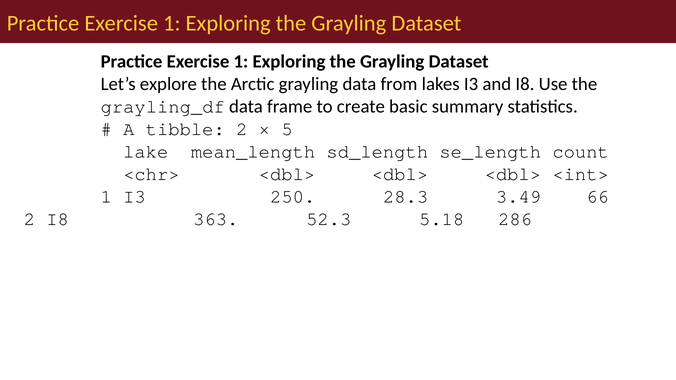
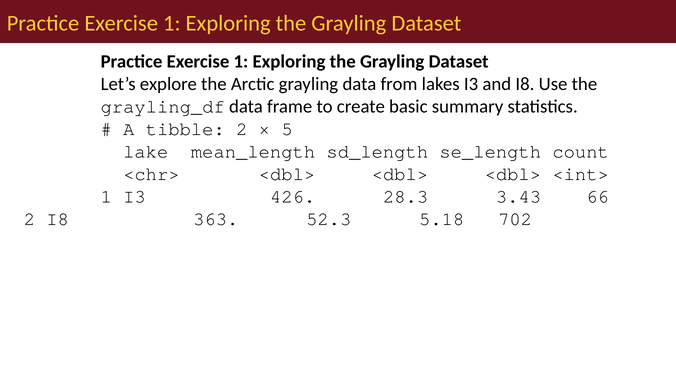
250: 250 -> 426 (293, 197)
3.49: 3.49 -> 3.43 (519, 197)
286: 286 -> 702 (515, 219)
